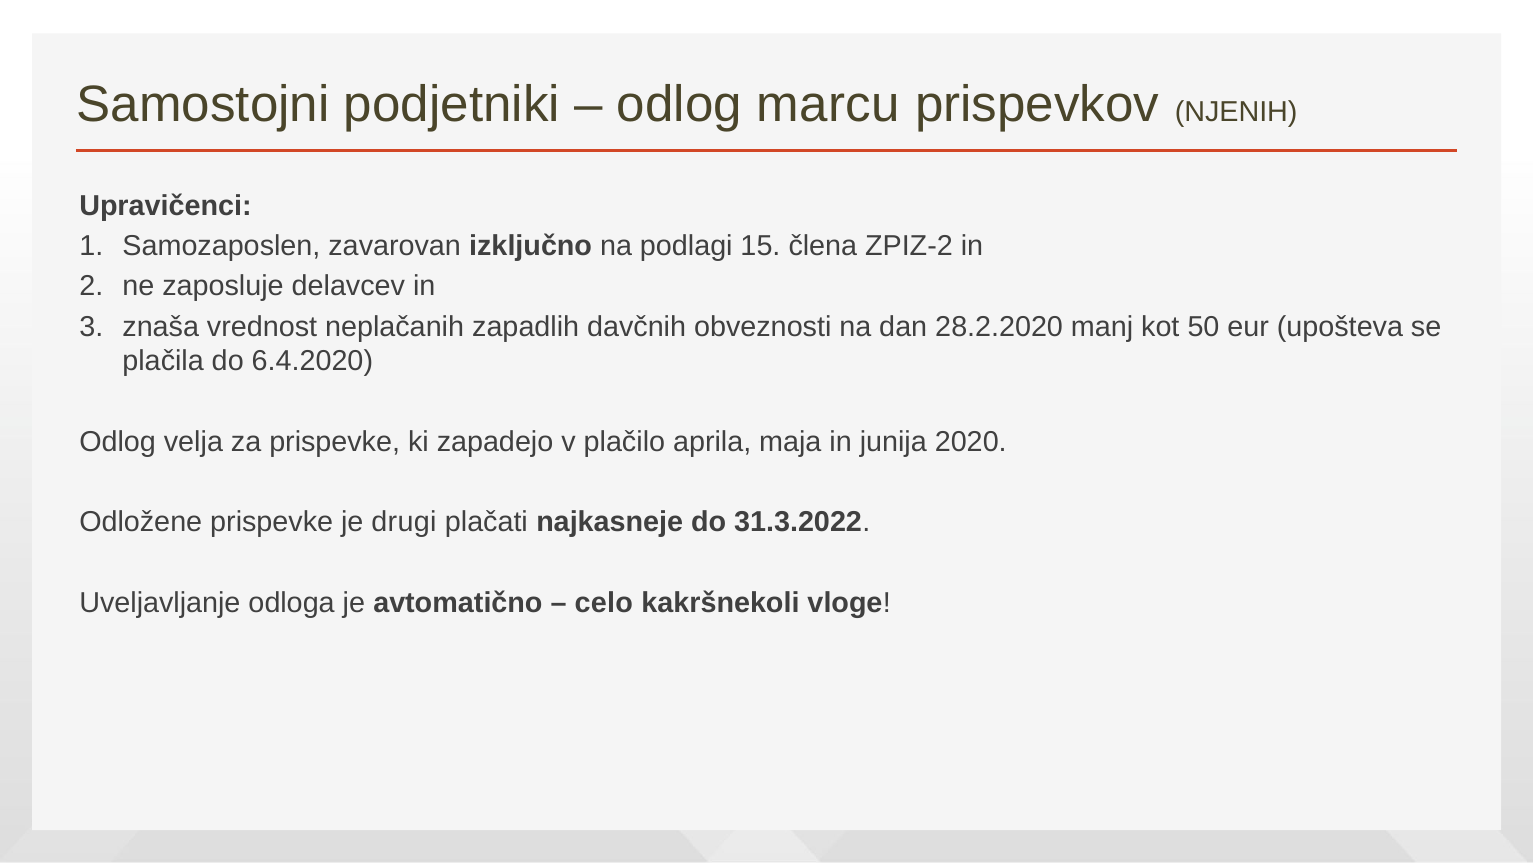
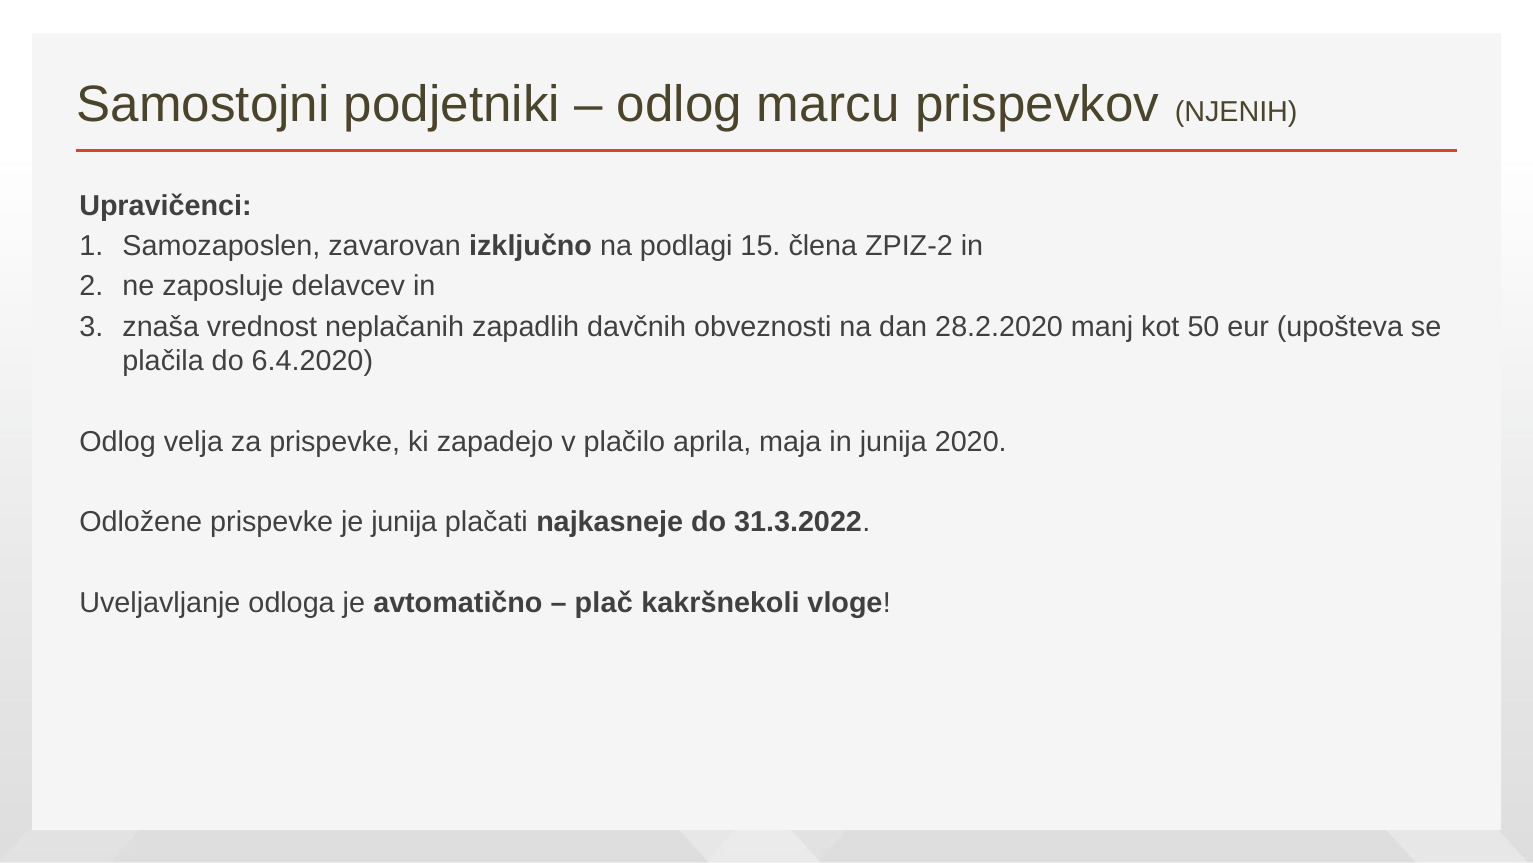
je drugi: drugi -> junija (404, 522)
celo: celo -> plač (604, 602)
